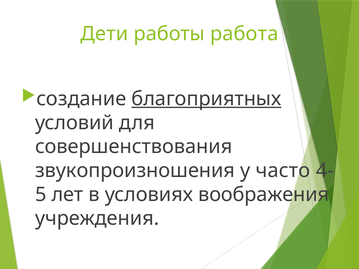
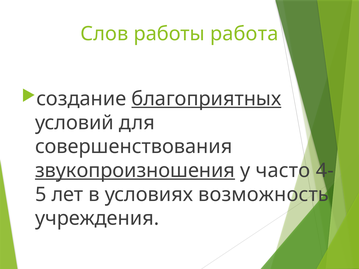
Дети: Дети -> Слов (104, 34)
звукопроизношения underline: none -> present (135, 171)
воображения: воображения -> возможность (263, 195)
